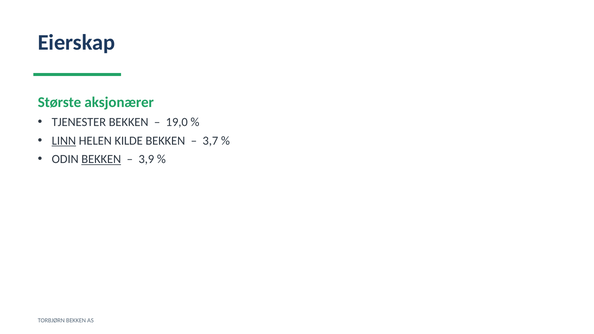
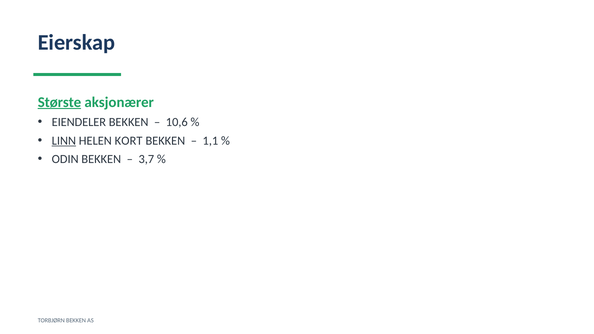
Største underline: none -> present (60, 102)
TJENESTER: TJENESTER -> EIENDELER (79, 122)
19,0: 19,0 -> 10,6 (177, 122)
KILDE: KILDE -> KORT (129, 141)
3,7: 3,7 -> 1,1 (210, 141)
BEKKEN underline: present -> none (101, 159)
3,9: 3,9 -> 3,7 (146, 159)
